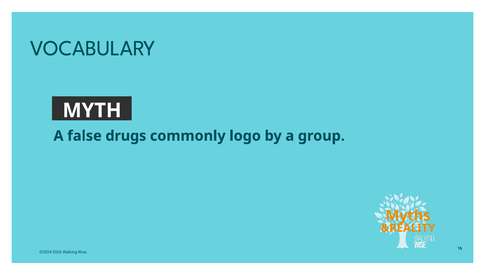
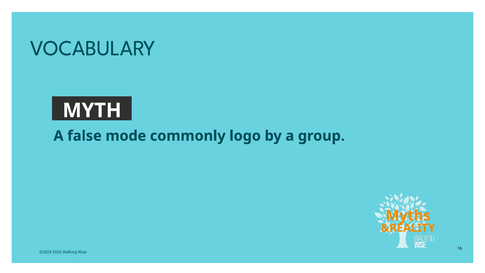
drugs: drugs -> mode (126, 136)
